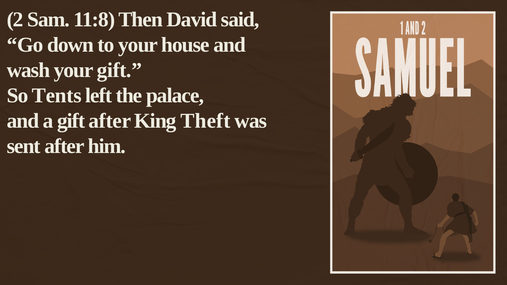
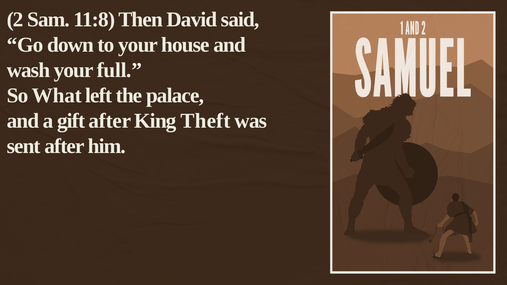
your gift: gift -> full (119, 70)
Tents: Tents -> What (57, 96)
